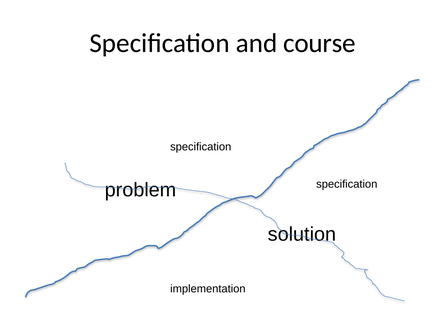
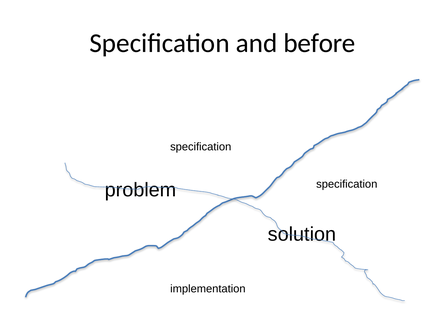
course: course -> before (319, 43)
